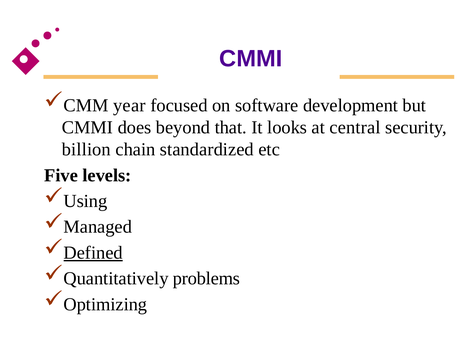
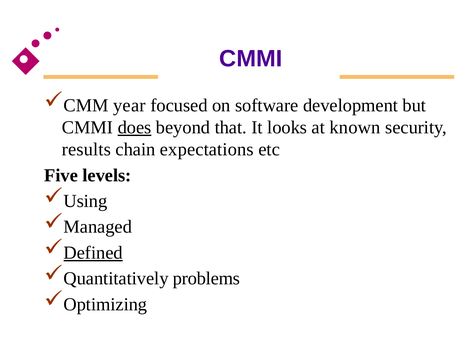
does underline: none -> present (135, 128)
central: central -> known (355, 128)
billion: billion -> results (86, 150)
standardized: standardized -> expectations (207, 150)
